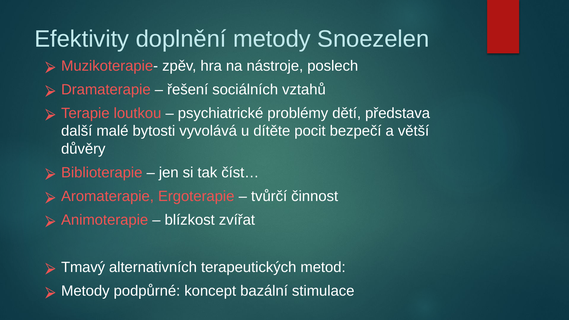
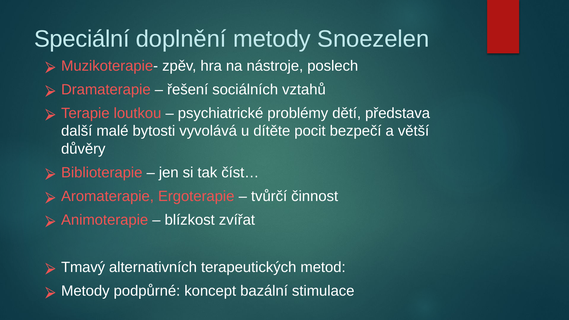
Efektivity: Efektivity -> Speciální (82, 39)
